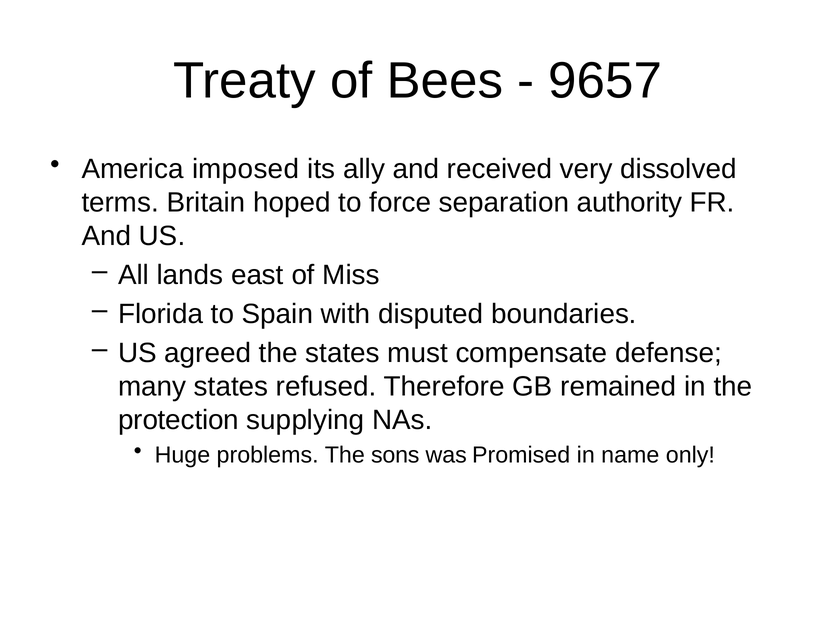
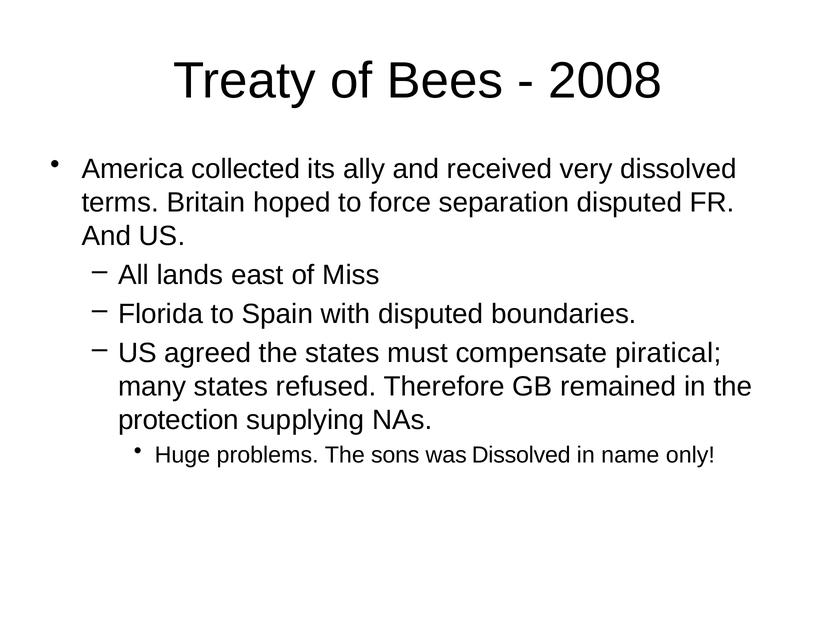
9657: 9657 -> 2008 (605, 81)
imposed: imposed -> collected (246, 169)
separation authority: authority -> disputed (629, 203)
defense: defense -> piratical (668, 353)
was Promised: Promised -> Dissolved (521, 455)
